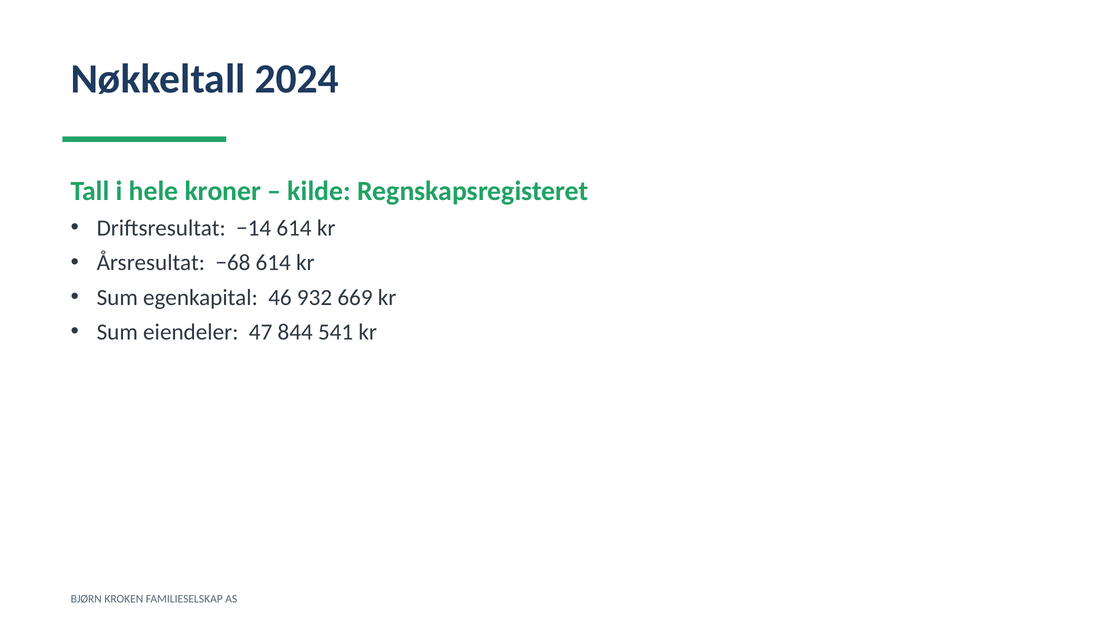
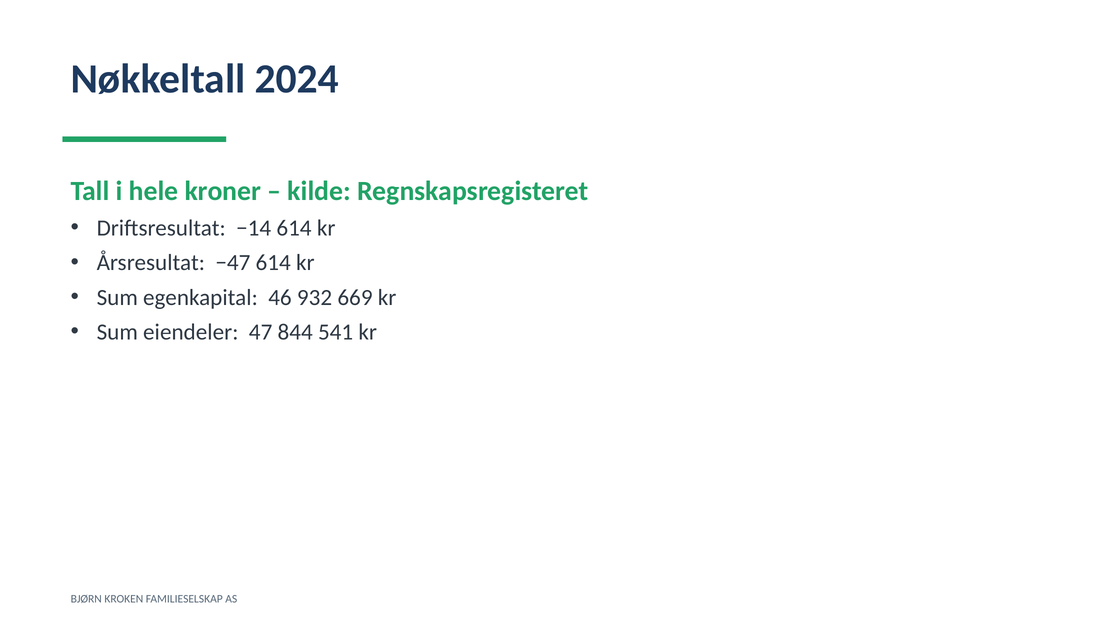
−68: −68 -> −47 (233, 263)
